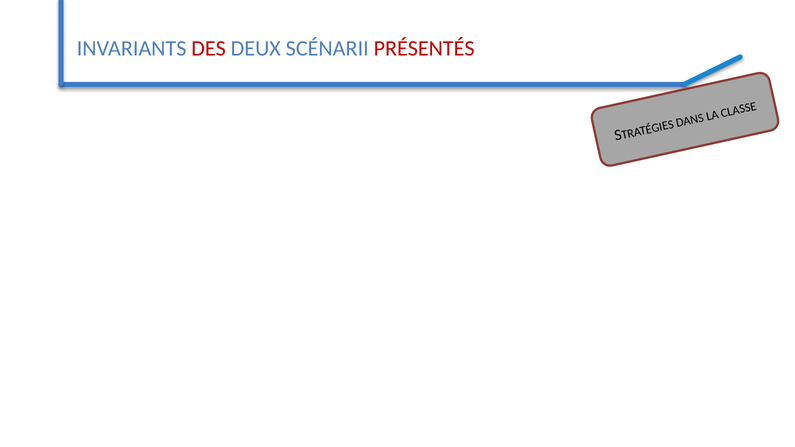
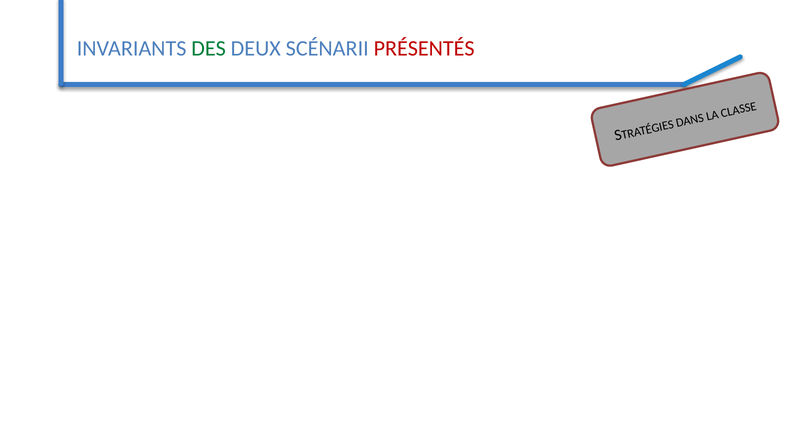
DES colour: red -> green (209, 48)
